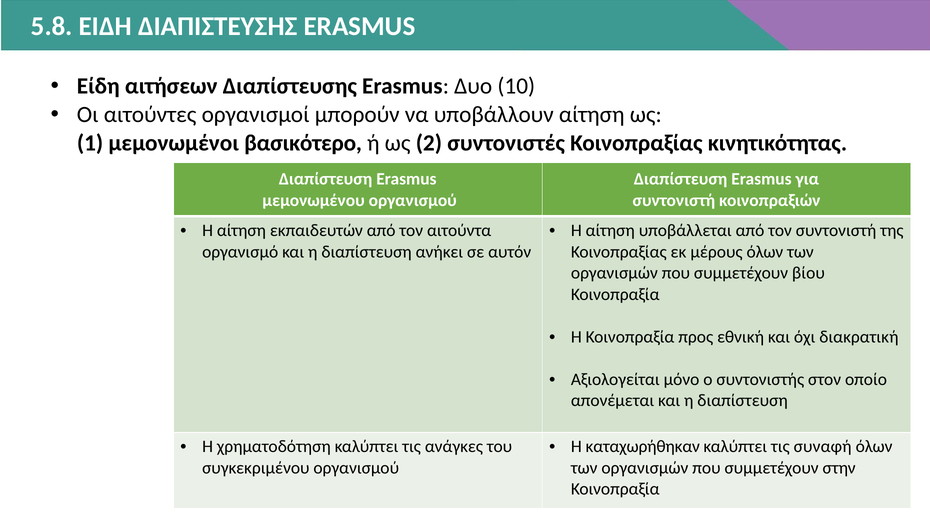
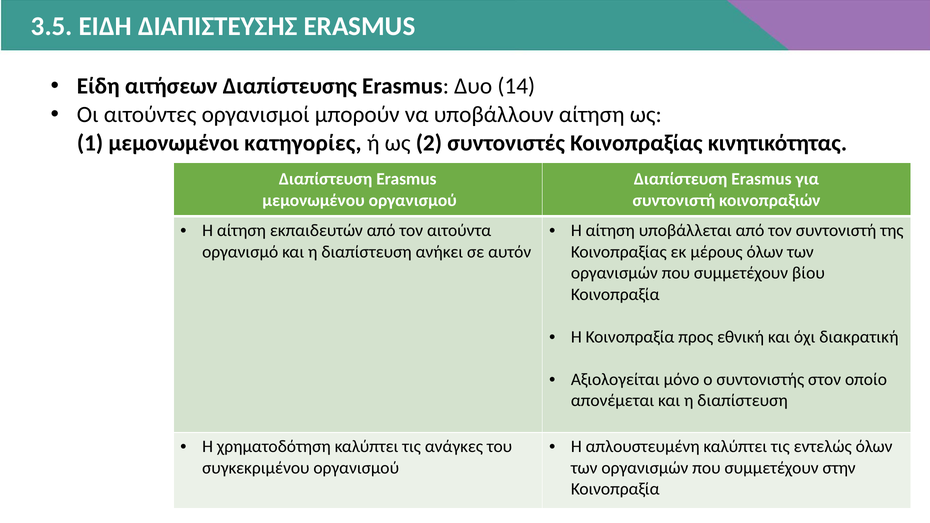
5.8: 5.8 -> 3.5 (52, 26)
10: 10 -> 14 (516, 86)
βασικότερο: βασικότερο -> κατηγορίες (303, 143)
καταχωρήθηκαν: καταχωρήθηκαν -> απλουστευμένη (643, 447)
συναφή: συναφή -> εντελώς (823, 447)
